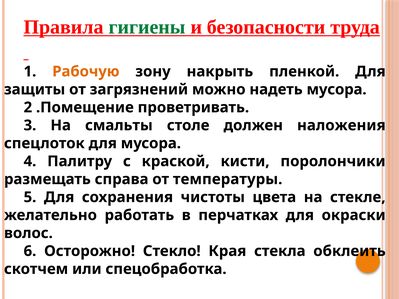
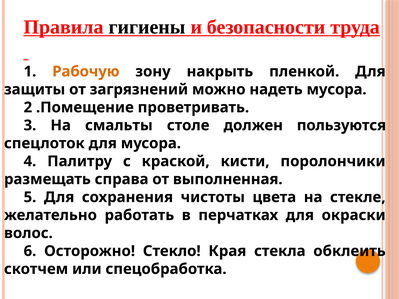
гигиены colour: green -> black (147, 27)
наложения: наложения -> пользуются (341, 125)
температуры: температуры -> выполненная (228, 179)
